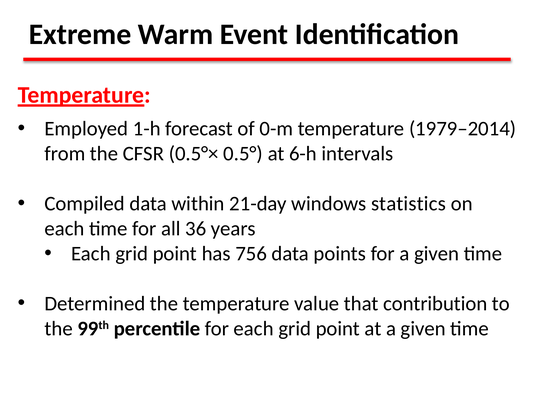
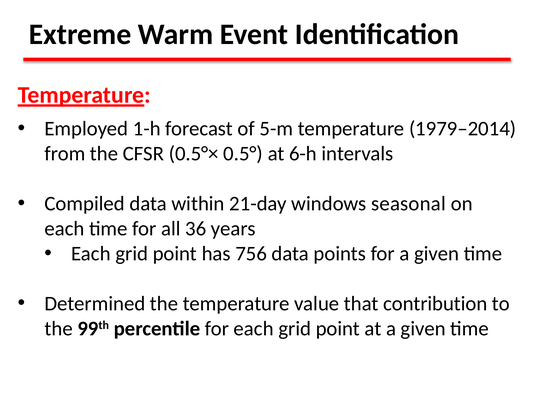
0-m: 0-m -> 5-m (276, 129)
statistics: statistics -> seasonal (408, 204)
